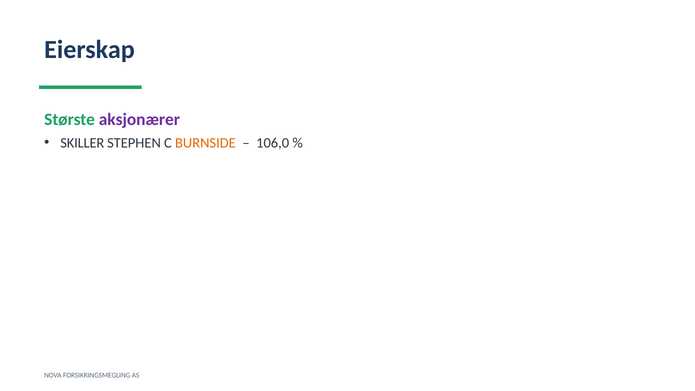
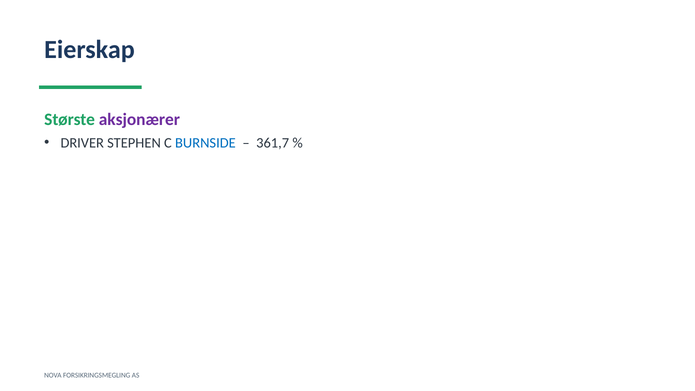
SKILLER: SKILLER -> DRIVER (82, 143)
BURNSIDE colour: orange -> blue (205, 143)
106,0: 106,0 -> 361,7 (273, 143)
